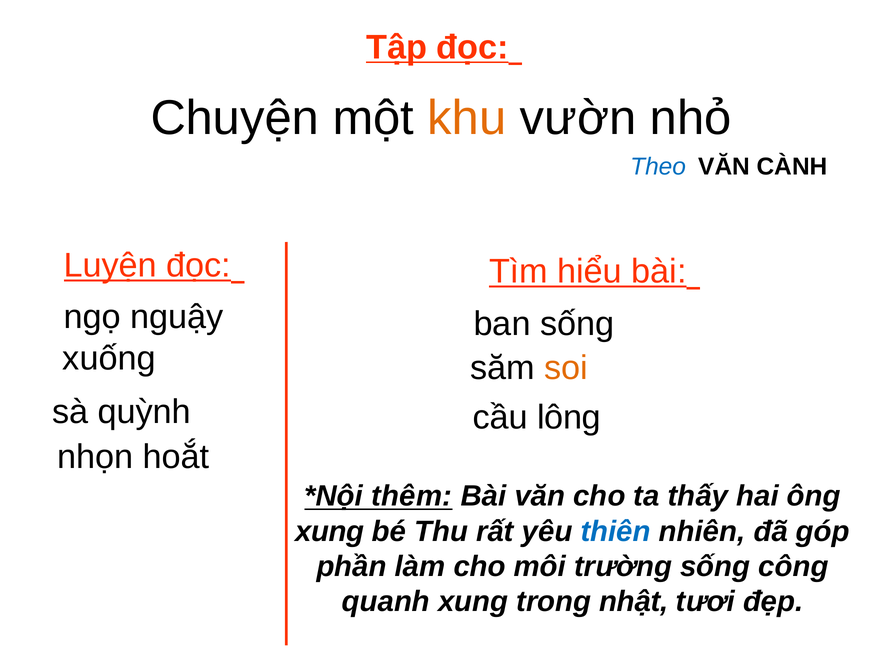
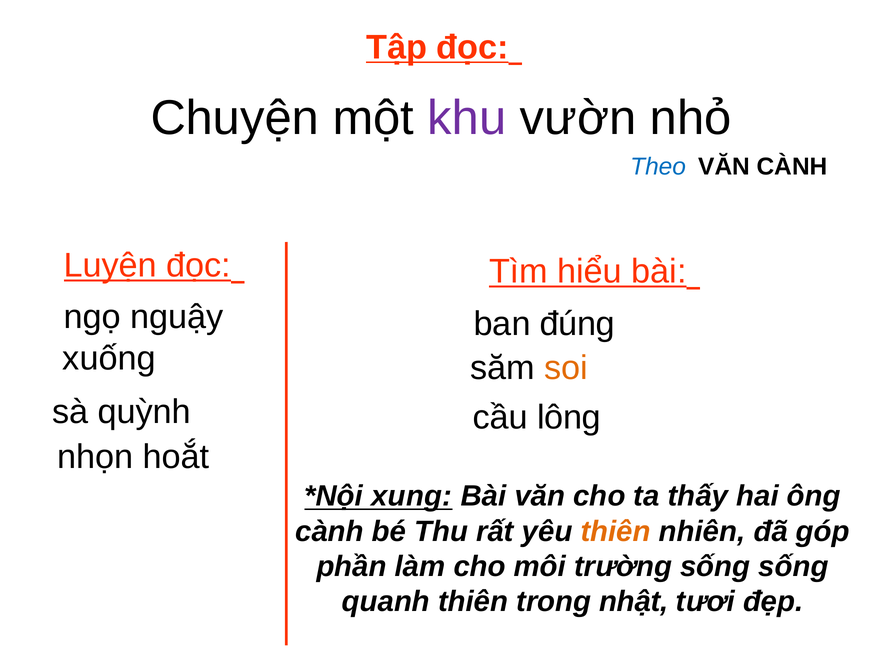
khu colour: orange -> purple (467, 118)
ban sống: sống -> đúng (577, 325)
thêm: thêm -> xung (412, 497)
xung: xung -> cành (330, 532)
thiên colour: blue -> orange (616, 532)
sống công: công -> sống (793, 567)
quanh xung: xung -> thiên (473, 602)
